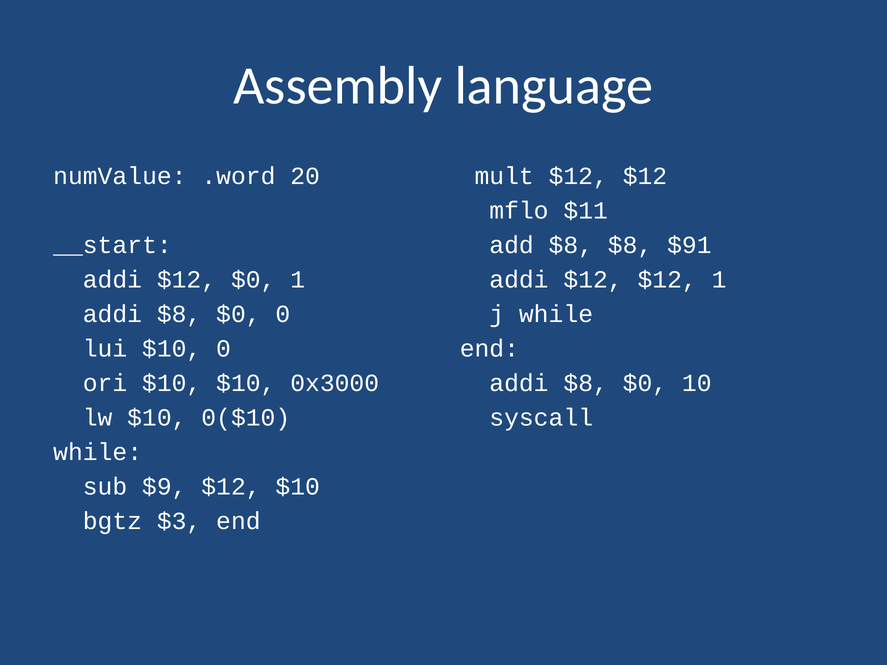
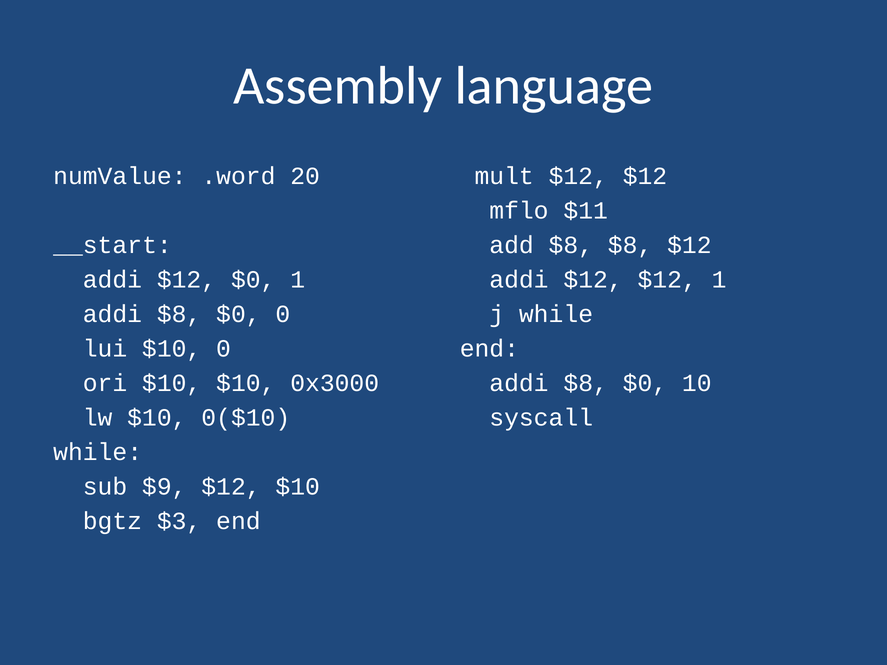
$8 $91: $91 -> $12 (689, 245)
